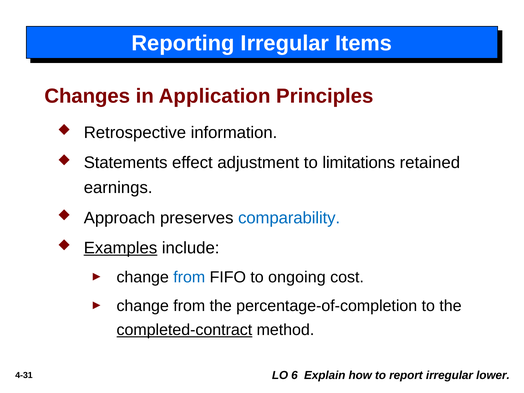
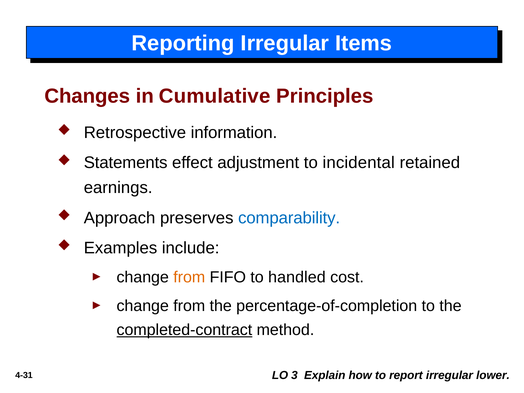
Application: Application -> Cumulative (215, 96)
limitations: limitations -> incidental (359, 163)
Examples underline: present -> none (120, 248)
from colour: blue -> orange (189, 277)
ongoing: ongoing -> handled (297, 277)
6: 6 -> 3 (294, 375)
